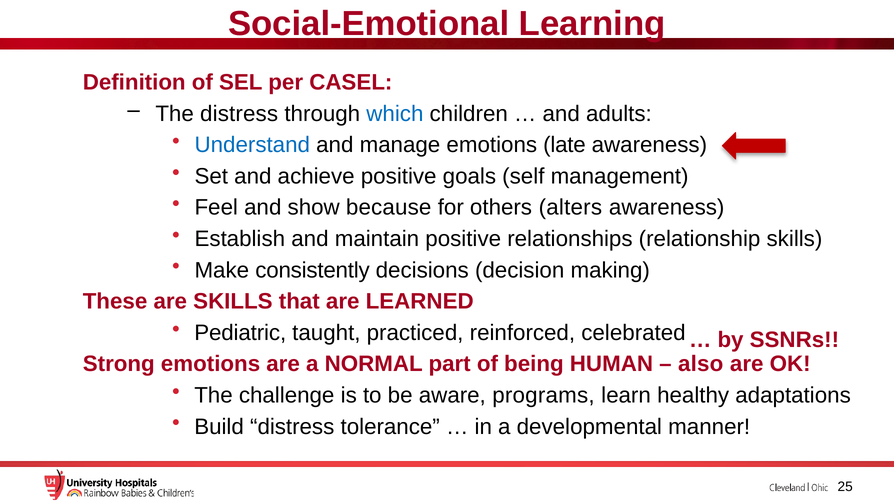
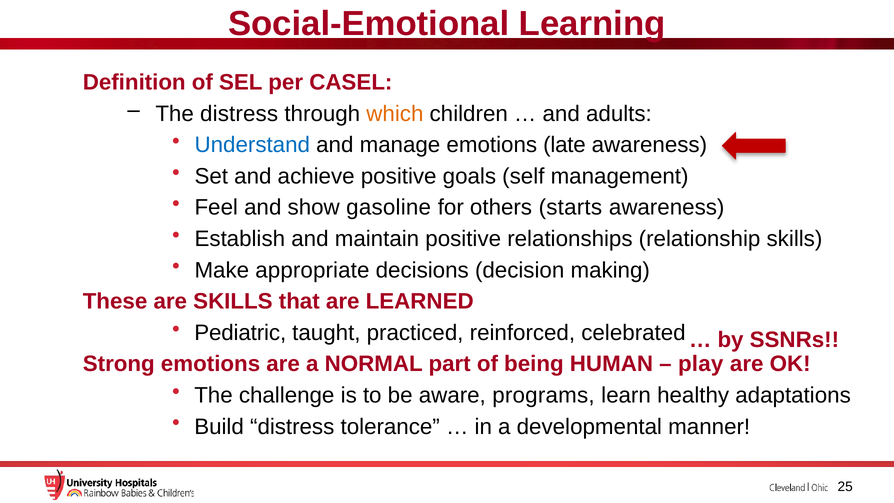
which colour: blue -> orange (395, 114)
because: because -> gasoline (389, 208)
alters: alters -> starts (570, 208)
consistently: consistently -> appropriate (312, 270)
also: also -> play (701, 364)
